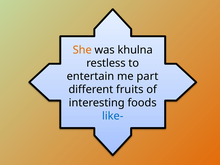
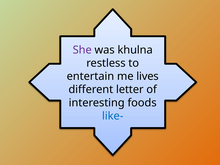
She colour: orange -> purple (82, 50)
part: part -> lives (148, 76)
fruits: fruits -> letter (130, 90)
